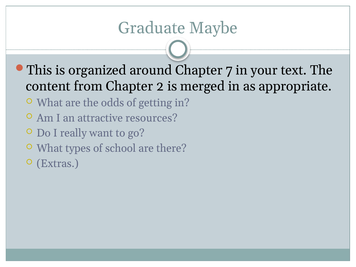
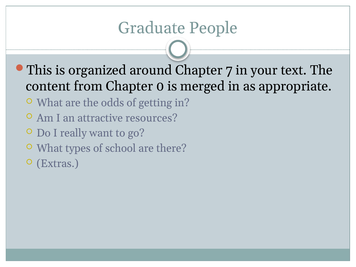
Maybe: Maybe -> People (213, 28)
2: 2 -> 0 (160, 86)
